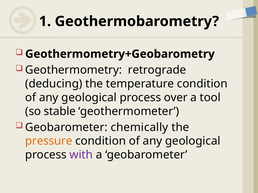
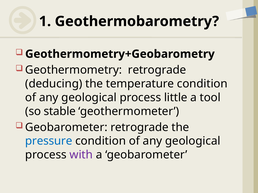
over: over -> little (176, 98)
Geobarometer chemically: chemically -> retrograde (140, 128)
pressure colour: orange -> blue (49, 141)
